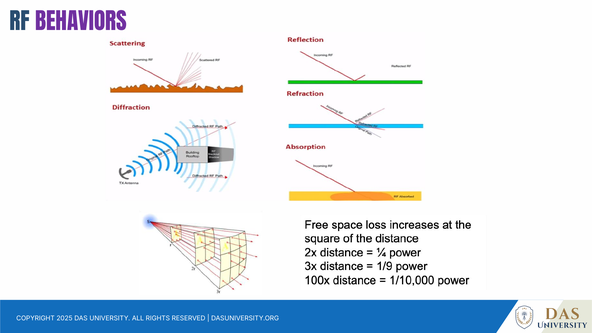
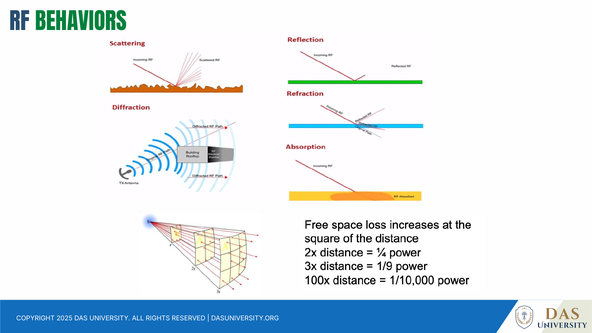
BEHAVIORS colour: purple -> green (81, 23)
